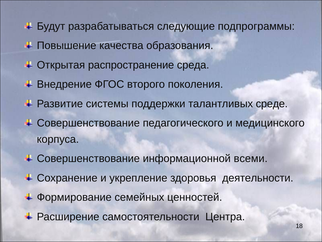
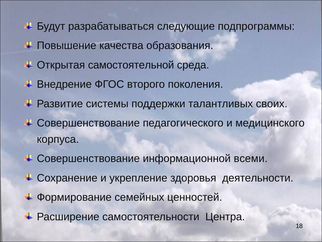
распространение: распространение -> самостоятельной (131, 65)
среде: среде -> своих (272, 104)
